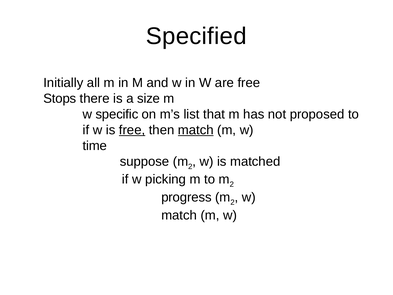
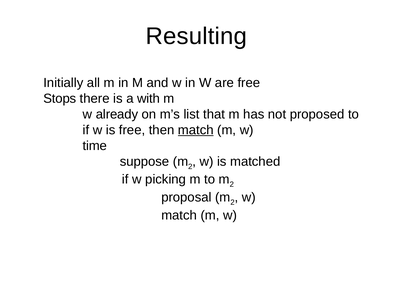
Specified: Specified -> Resulting (196, 36)
size: size -> with (149, 98)
specific: specific -> already (117, 114)
free underline: present -> none (132, 130)
progress: progress -> proposal (186, 197)
